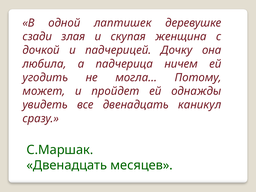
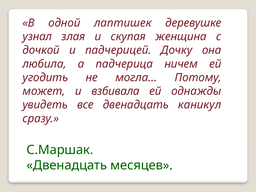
сзади: сзади -> узнал (37, 37)
пройдет: пройдет -> взбивала (116, 91)
